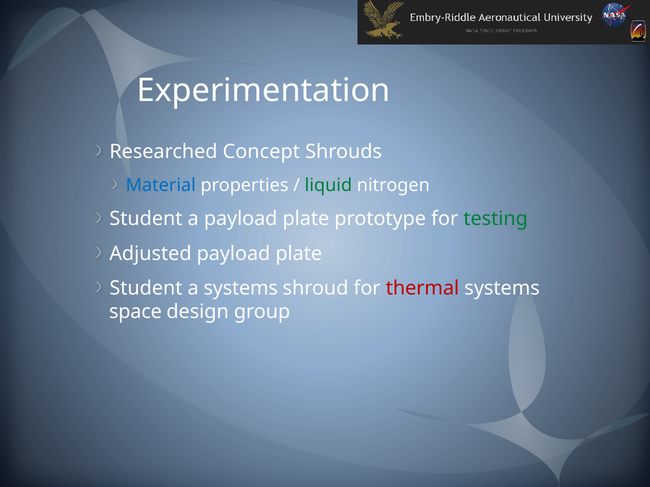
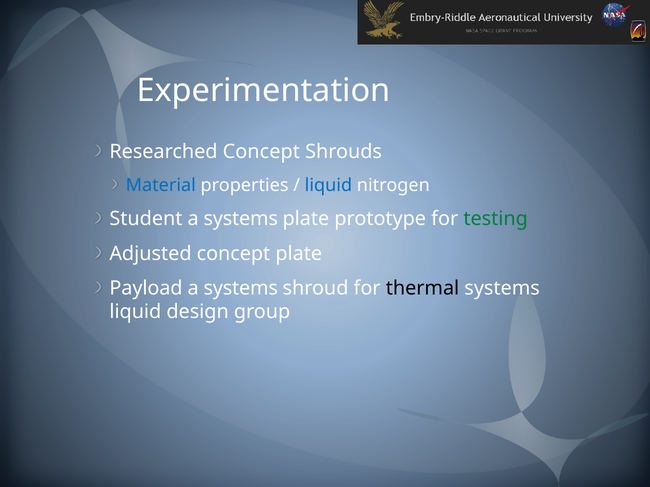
liquid colour: green -> blue (328, 185)
payload: payload -> systems (241, 219)
Adjusted payload: payload -> concept (233, 254)
Student: Student -> Payload (146, 288)
thermal colour: red -> black (423, 288)
space: space -> liquid (135, 312)
